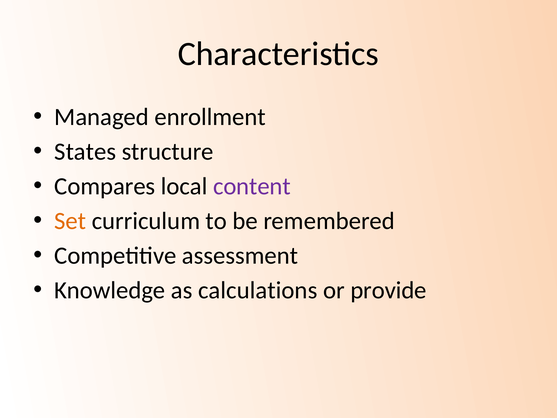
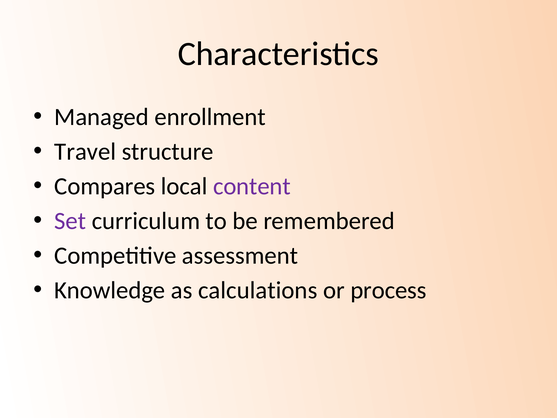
States: States -> Travel (85, 152)
Set colour: orange -> purple (70, 221)
provide: provide -> process (388, 290)
